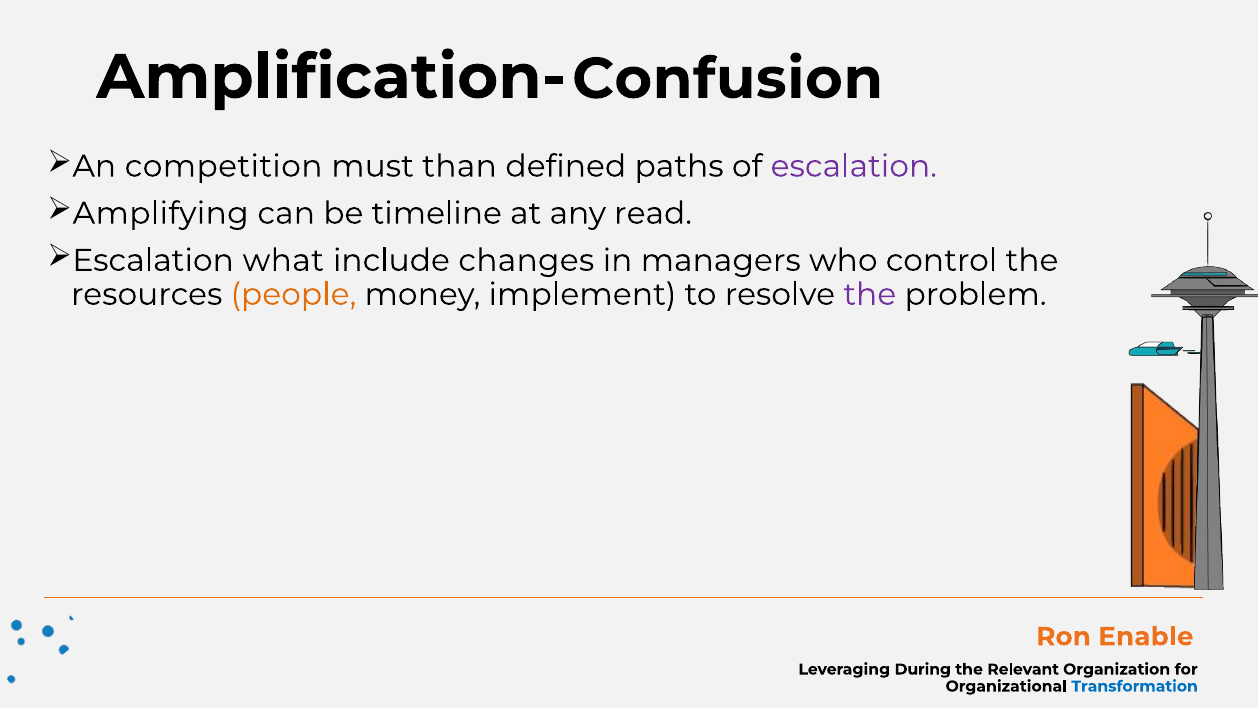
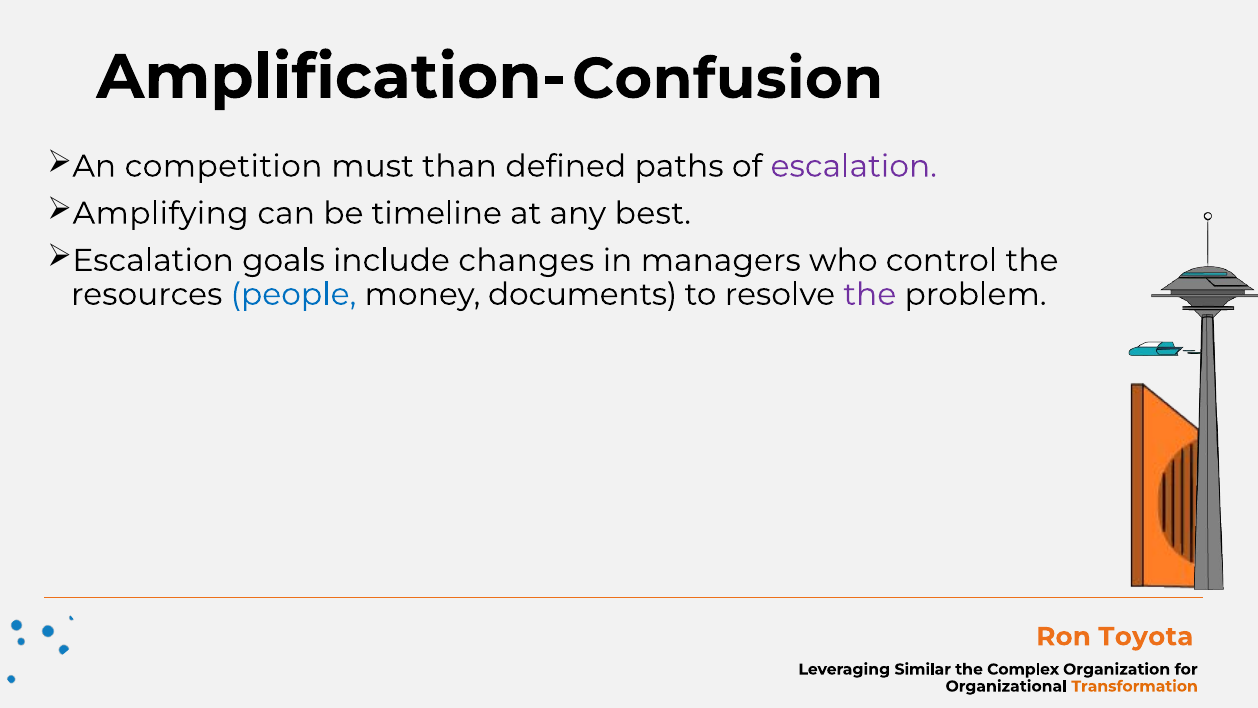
read: read -> best (653, 213)
what: what -> goals (284, 260)
people colour: orange -> blue (293, 294)
implement: implement -> documents (583, 294)
Enable: Enable -> Toyota (1146, 636)
During: During -> Similar (923, 669)
Relevant: Relevant -> Complex (1023, 669)
Transformation colour: blue -> orange (1135, 686)
